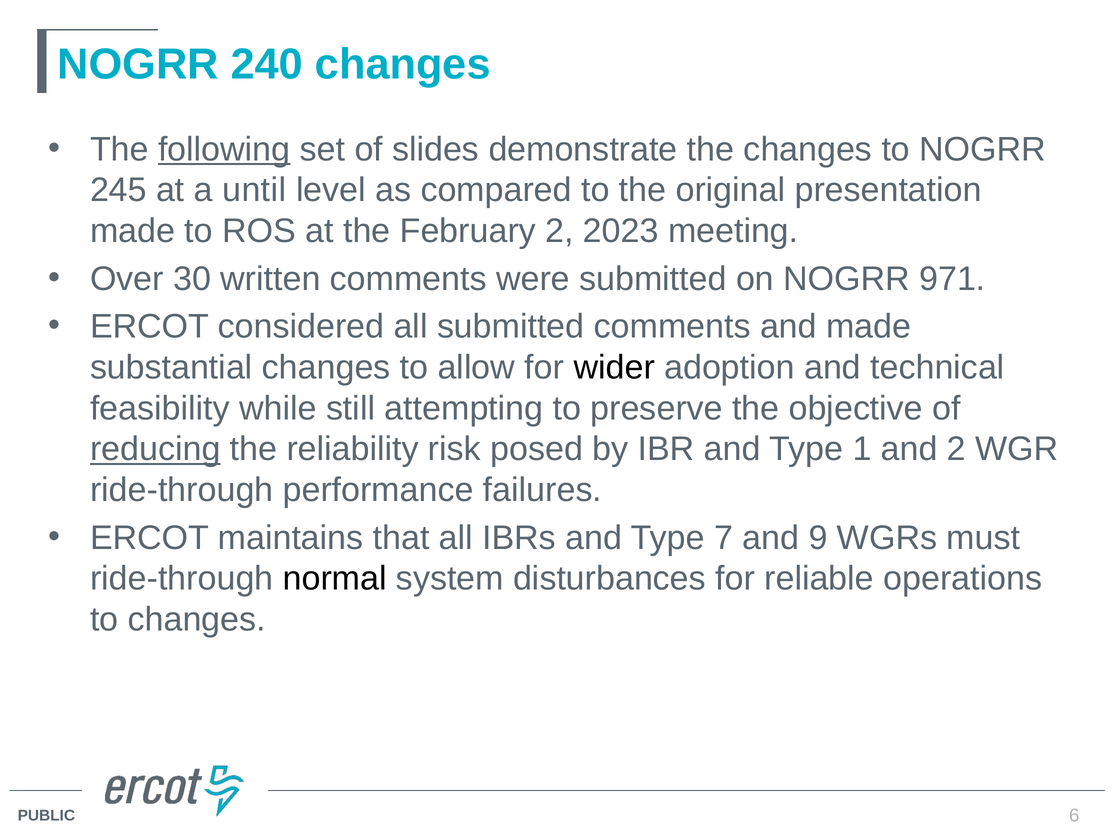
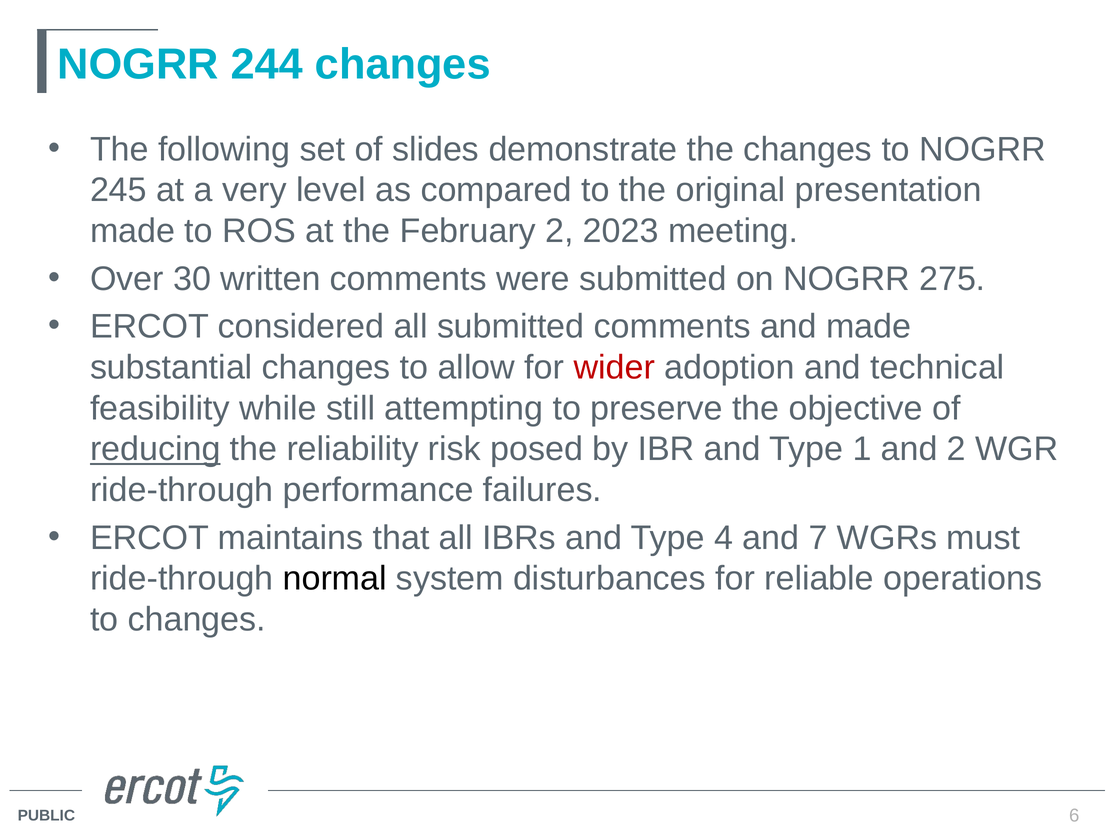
240: 240 -> 244 (267, 64)
following underline: present -> none (224, 149)
until: until -> very (254, 190)
971: 971 -> 275 (952, 279)
wider colour: black -> red (614, 367)
7: 7 -> 4 (724, 538)
9: 9 -> 7 (818, 538)
